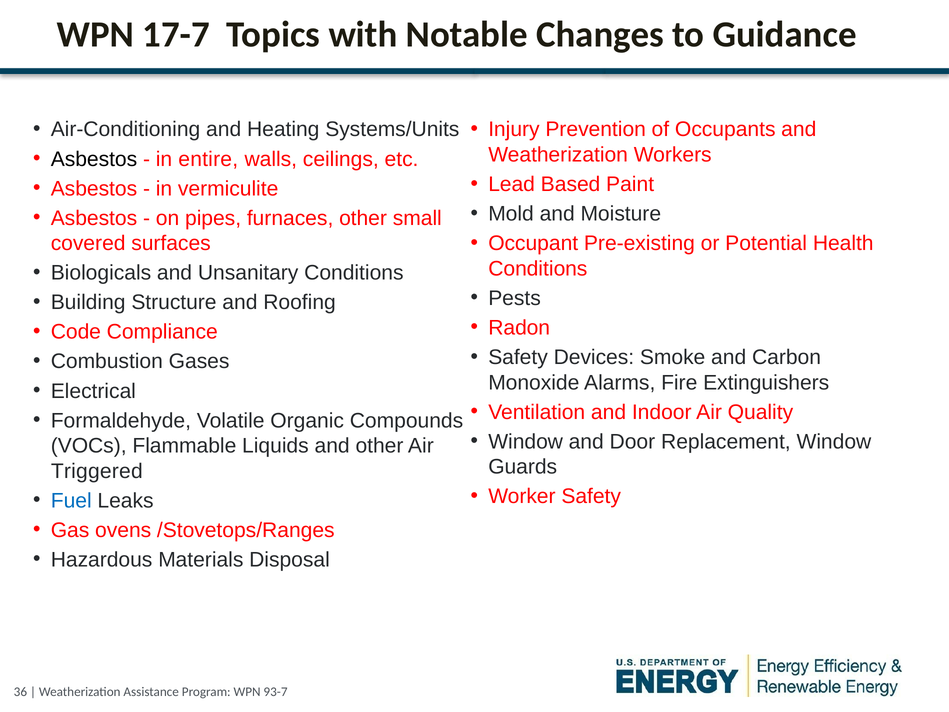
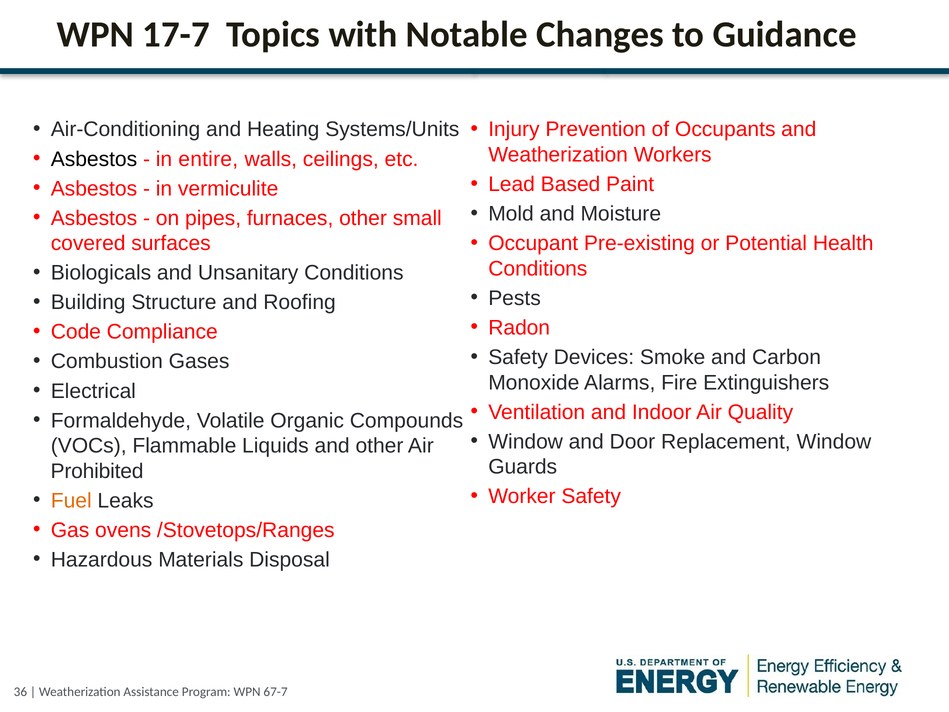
Triggered: Triggered -> Prohibited (97, 471)
Fuel colour: blue -> orange (71, 501)
93-7: 93-7 -> 67-7 (276, 692)
